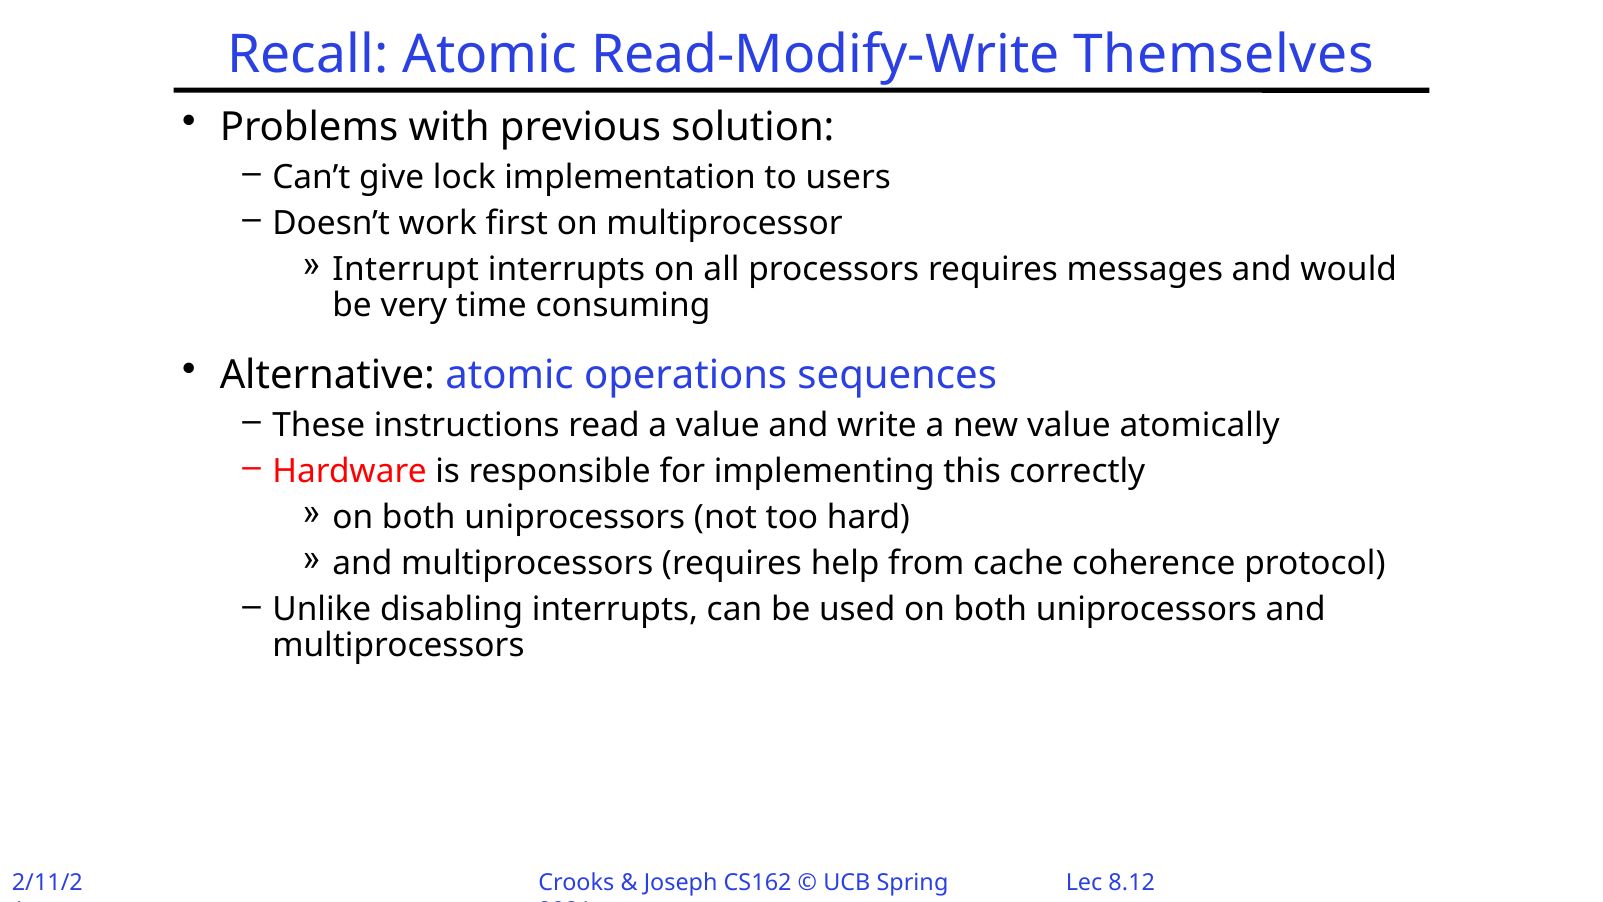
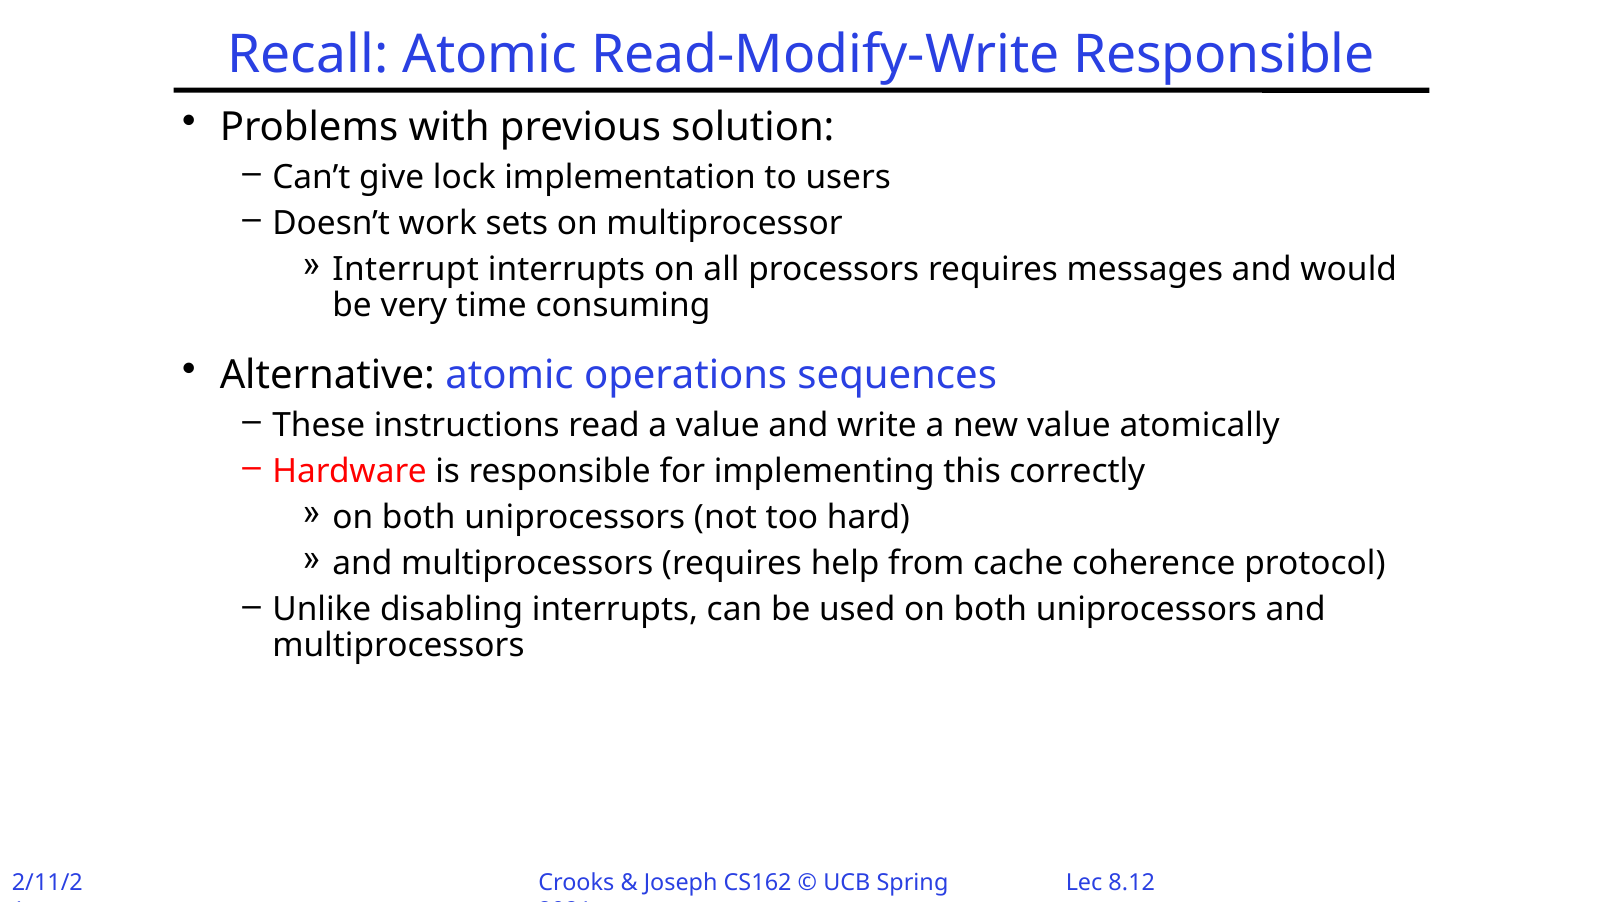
Read-Modify-Write Themselves: Themselves -> Responsible (1224, 55)
first: first -> sets (517, 223)
